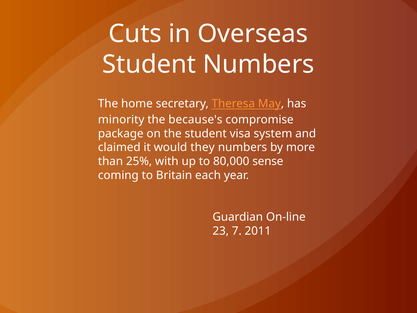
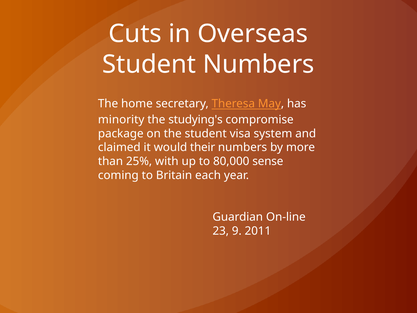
because's: because's -> studying's (196, 120)
they: they -> their (203, 147)
7: 7 -> 9 (237, 231)
